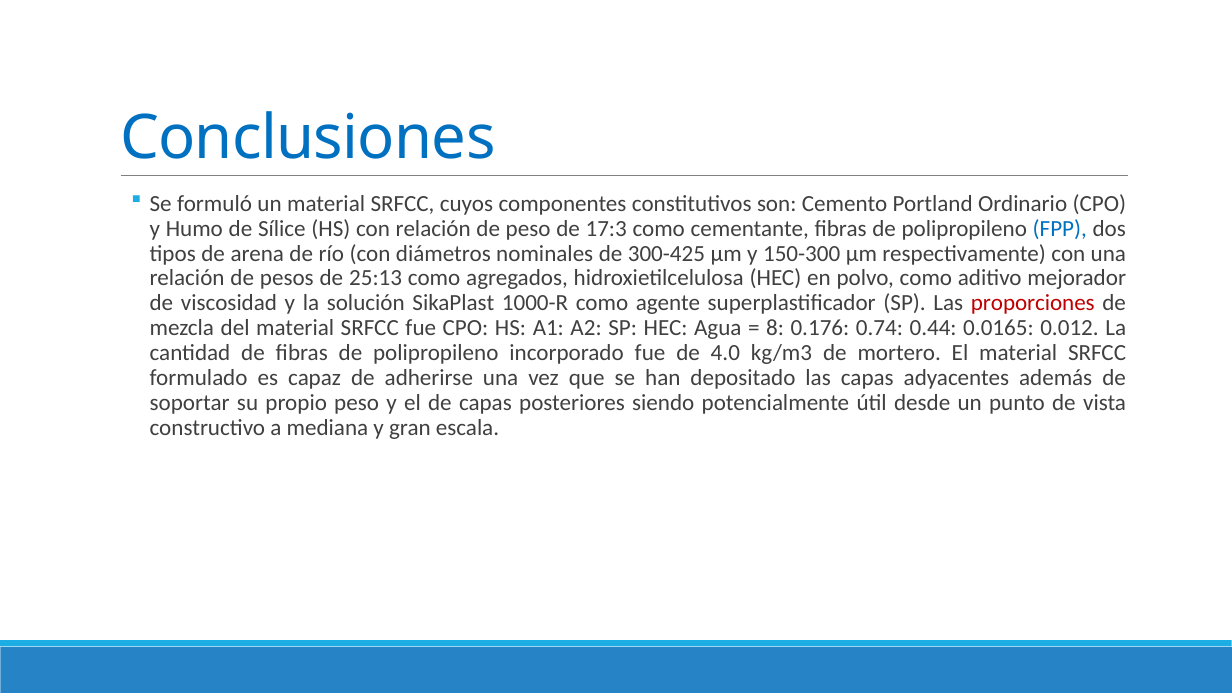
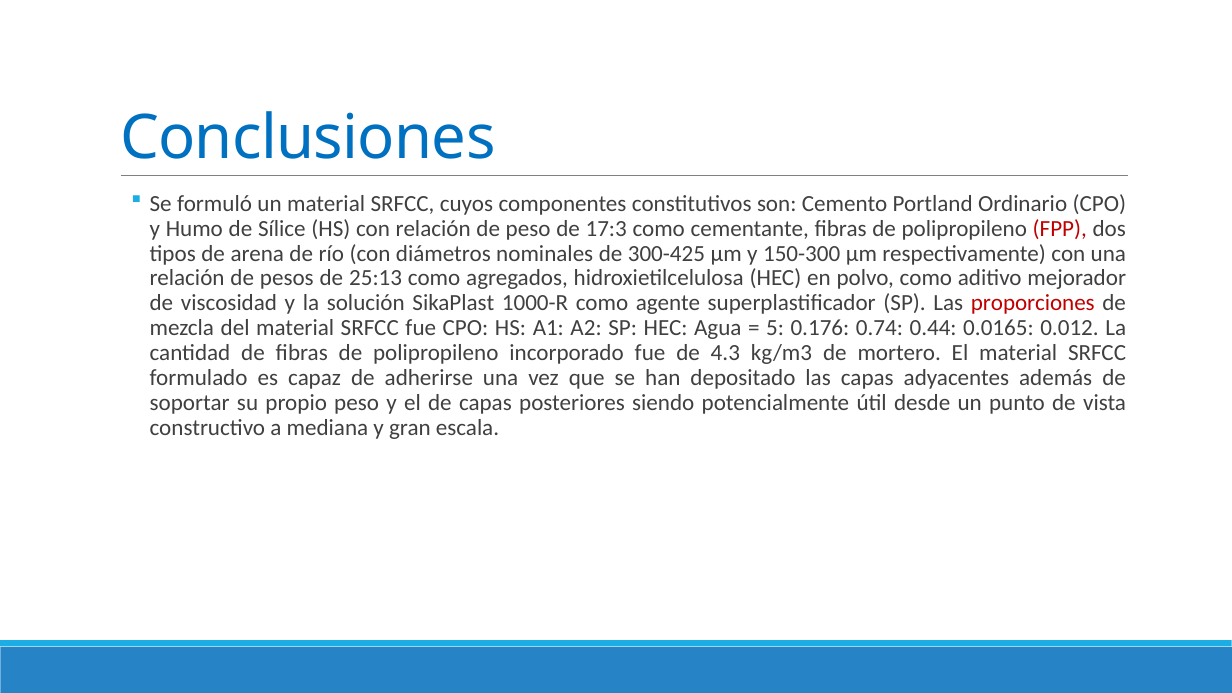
FPP colour: blue -> red (1060, 228)
8: 8 -> 5 (775, 328)
4.0: 4.0 -> 4.3 (725, 353)
